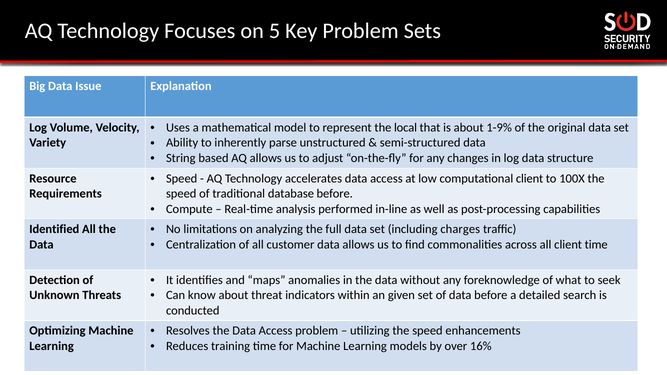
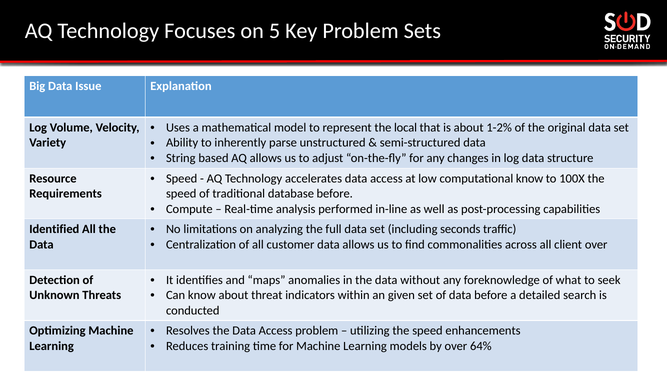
1-9%: 1-9% -> 1-2% (499, 128)
computational client: client -> know (530, 178)
charges: charges -> seconds (460, 229)
client time: time -> over (596, 245)
16%: 16% -> 64% (481, 346)
